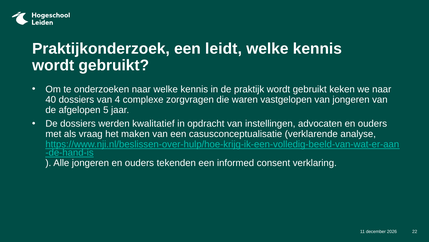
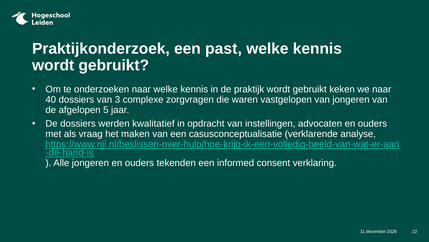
leidt: leidt -> past (223, 48)
4: 4 -> 3 (117, 99)
